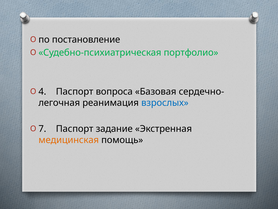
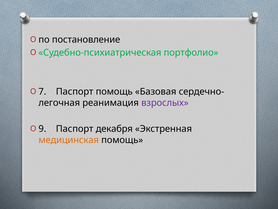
4: 4 -> 7 (42, 91)
Паспорт вопроса: вопроса -> помощь (114, 91)
взрослых colour: blue -> purple (165, 103)
7: 7 -> 9 (42, 129)
задание: задание -> декабря (114, 129)
